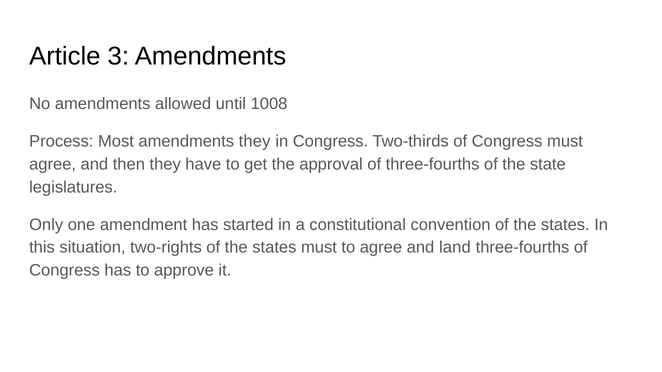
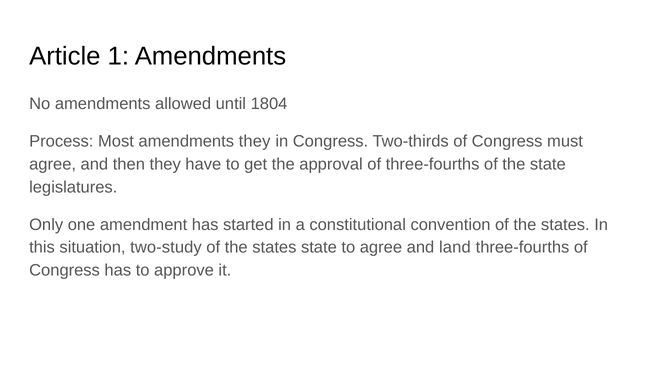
3: 3 -> 1 (118, 56)
1008: 1008 -> 1804 (269, 104)
two-rights: two-rights -> two-study (166, 248)
states must: must -> state (319, 248)
